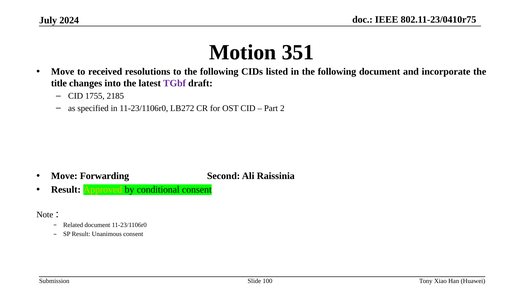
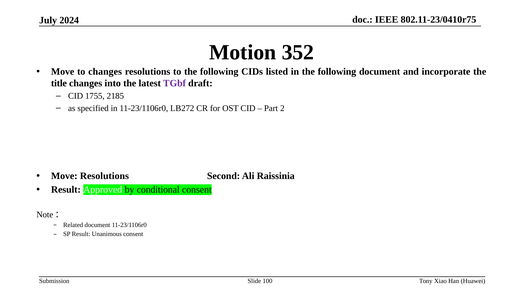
351: 351 -> 352 (298, 52)
to received: received -> changes (105, 72)
Move Forwarding: Forwarding -> Resolutions (104, 176)
Approved colour: yellow -> white (103, 189)
